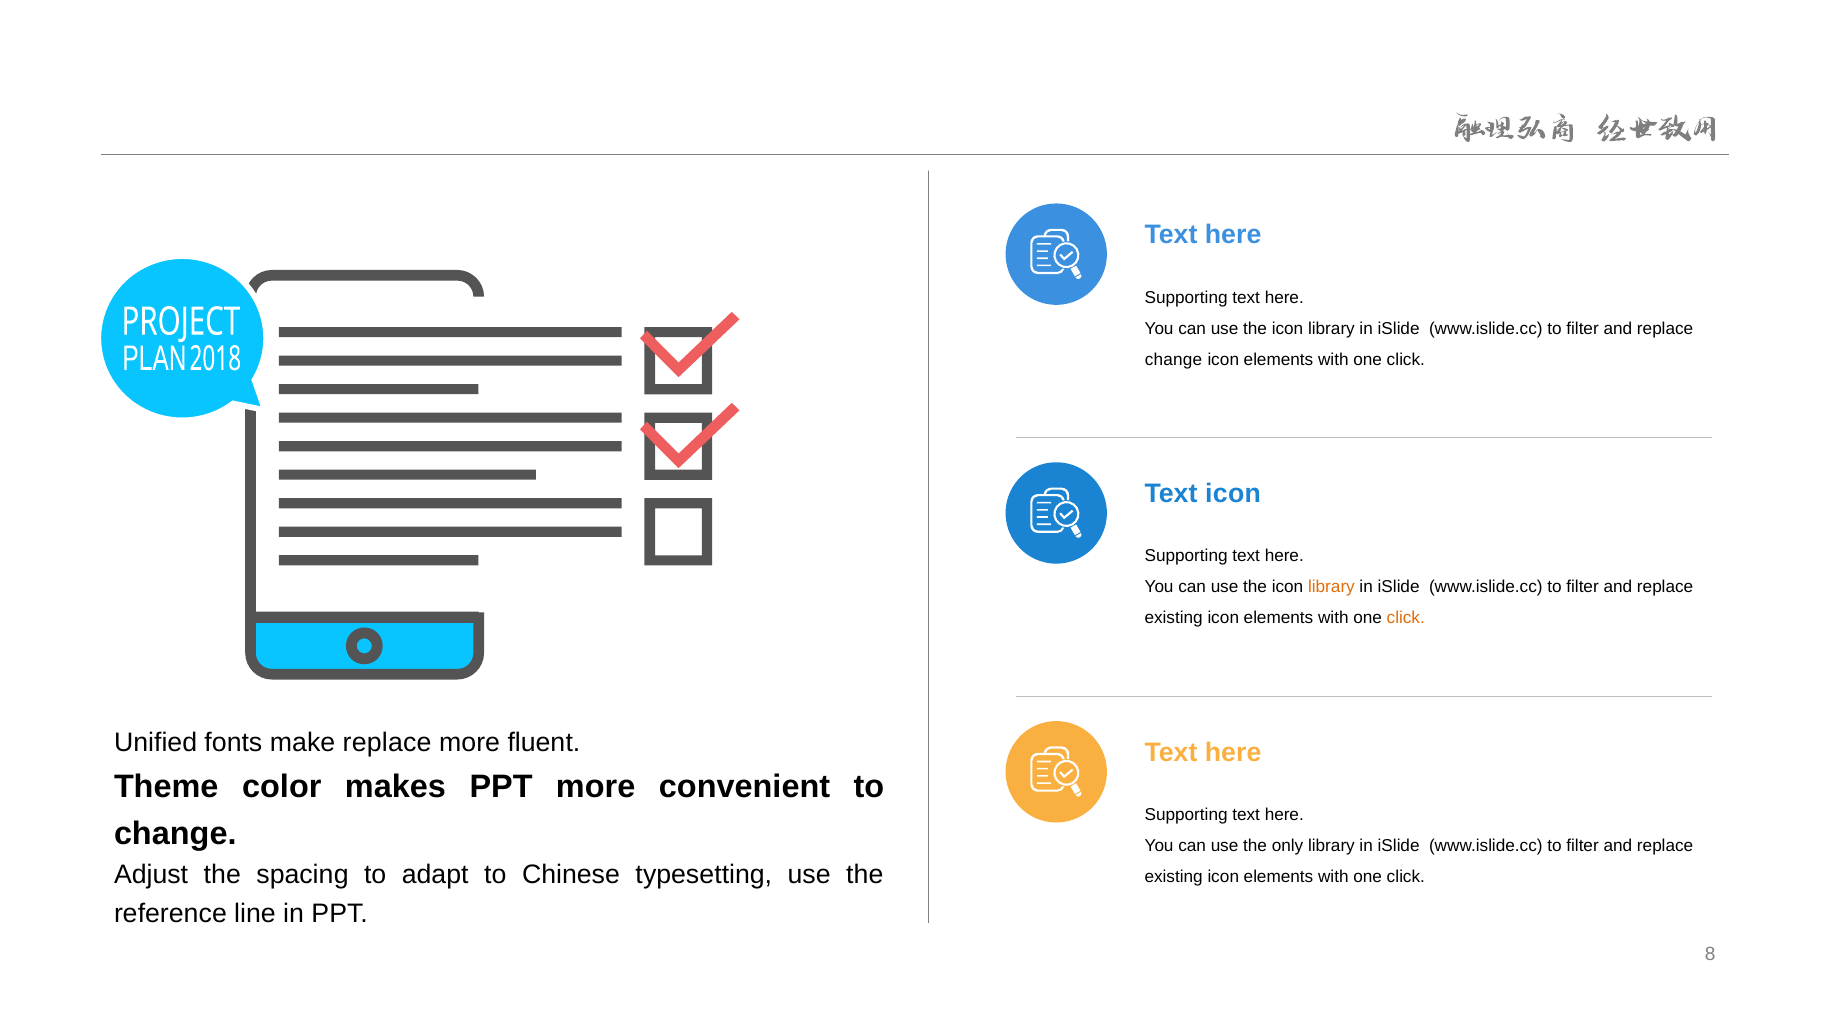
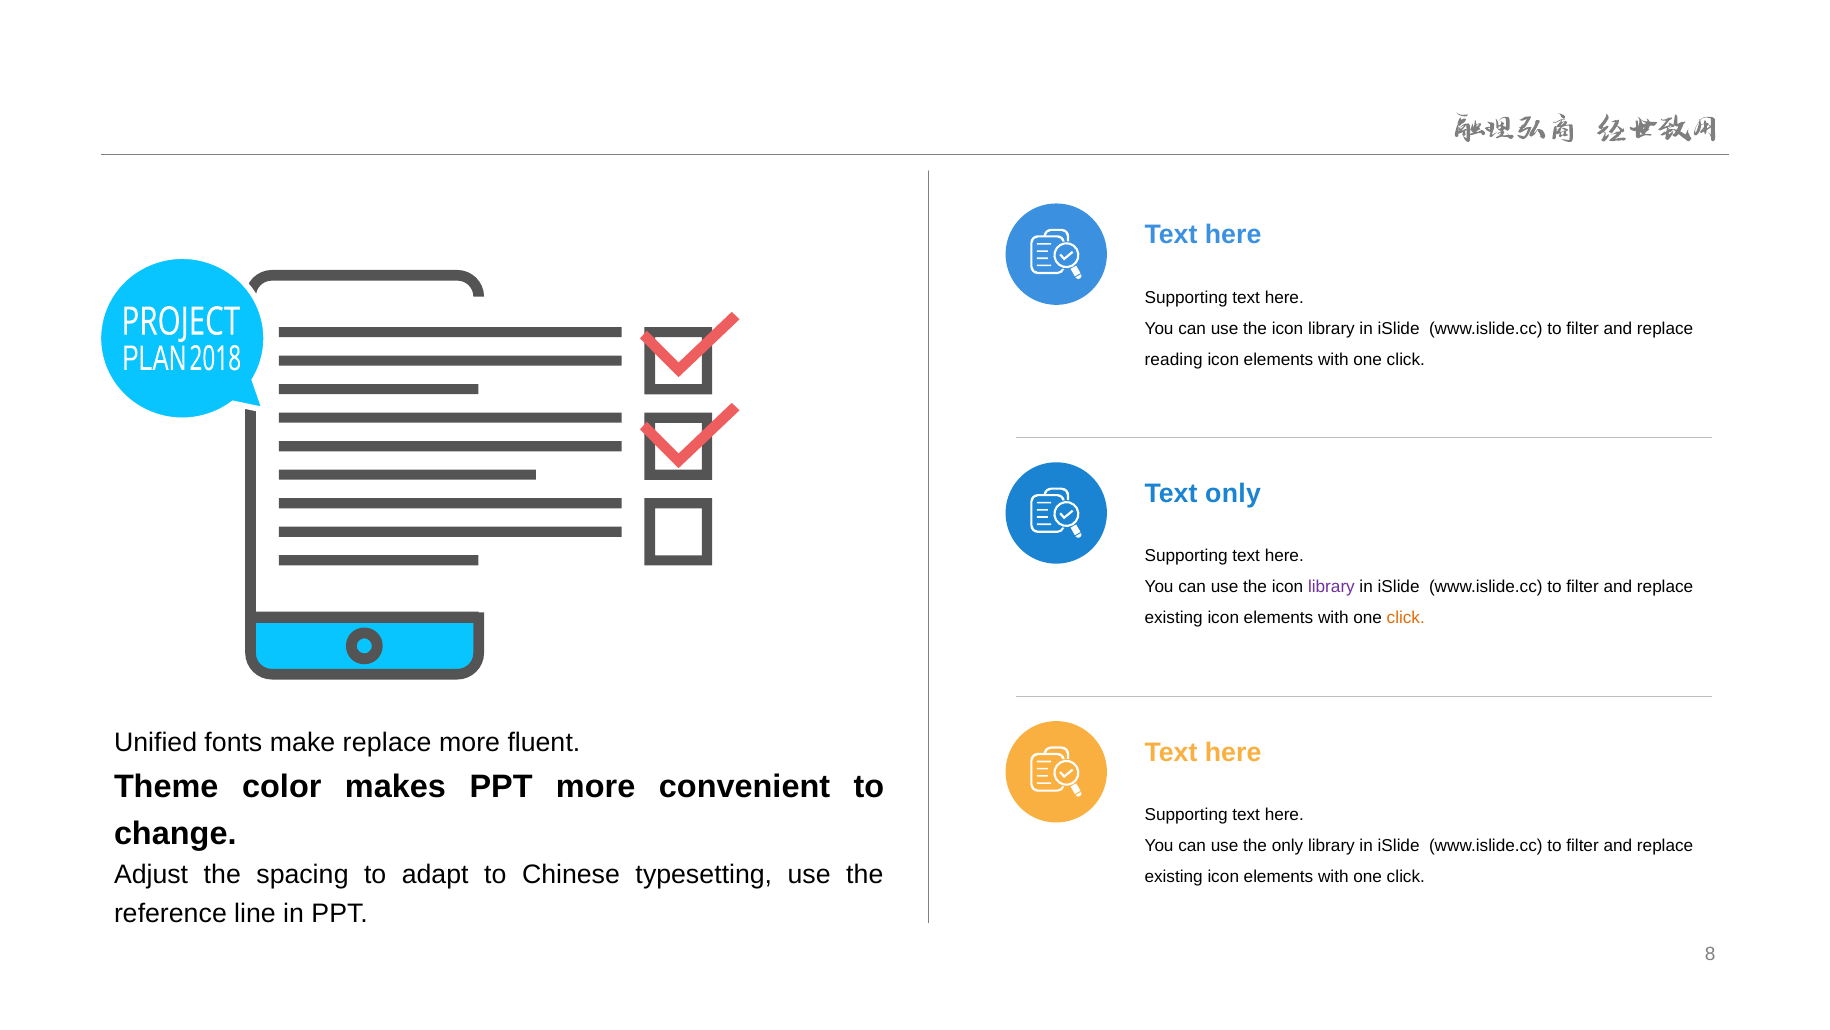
change: change -> reading (1174, 359)
Text icon: icon -> only (1233, 494)
library colour: orange -> purple (1331, 587)
